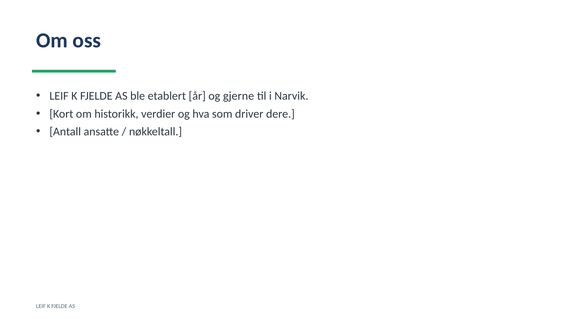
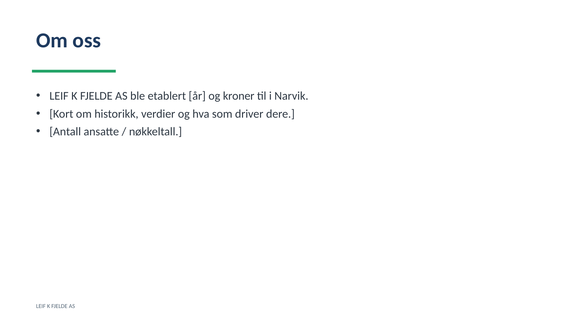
gjerne: gjerne -> kroner (239, 96)
